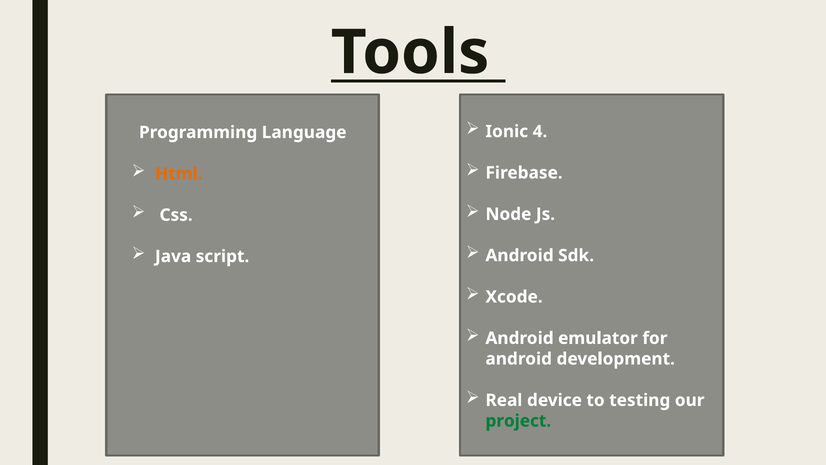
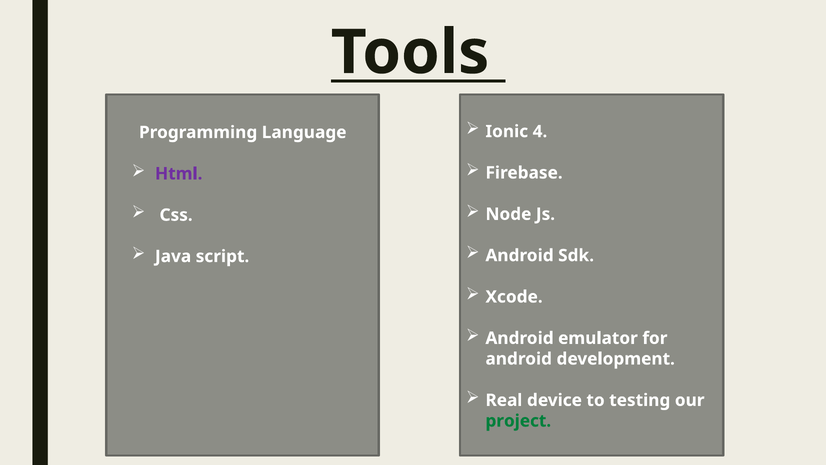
Html colour: orange -> purple (179, 174)
